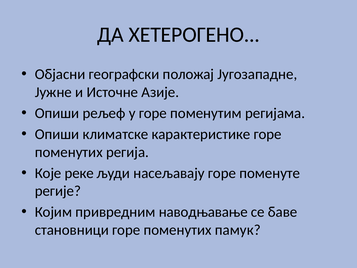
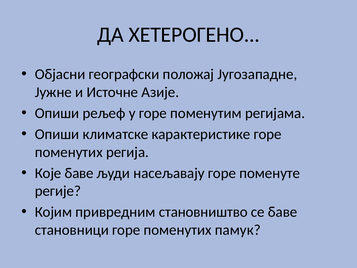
Које реке: реке -> баве (79, 173)
наводњавање: наводњавање -> становништво (203, 212)
